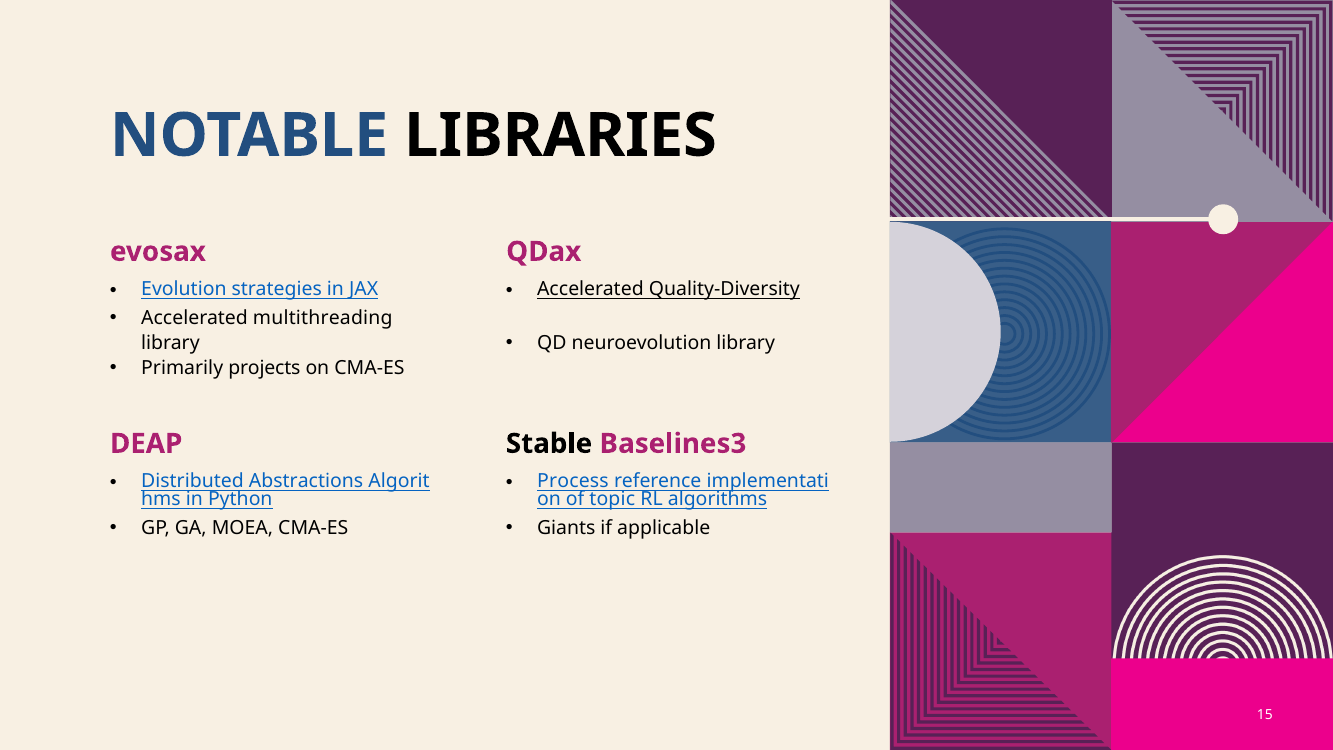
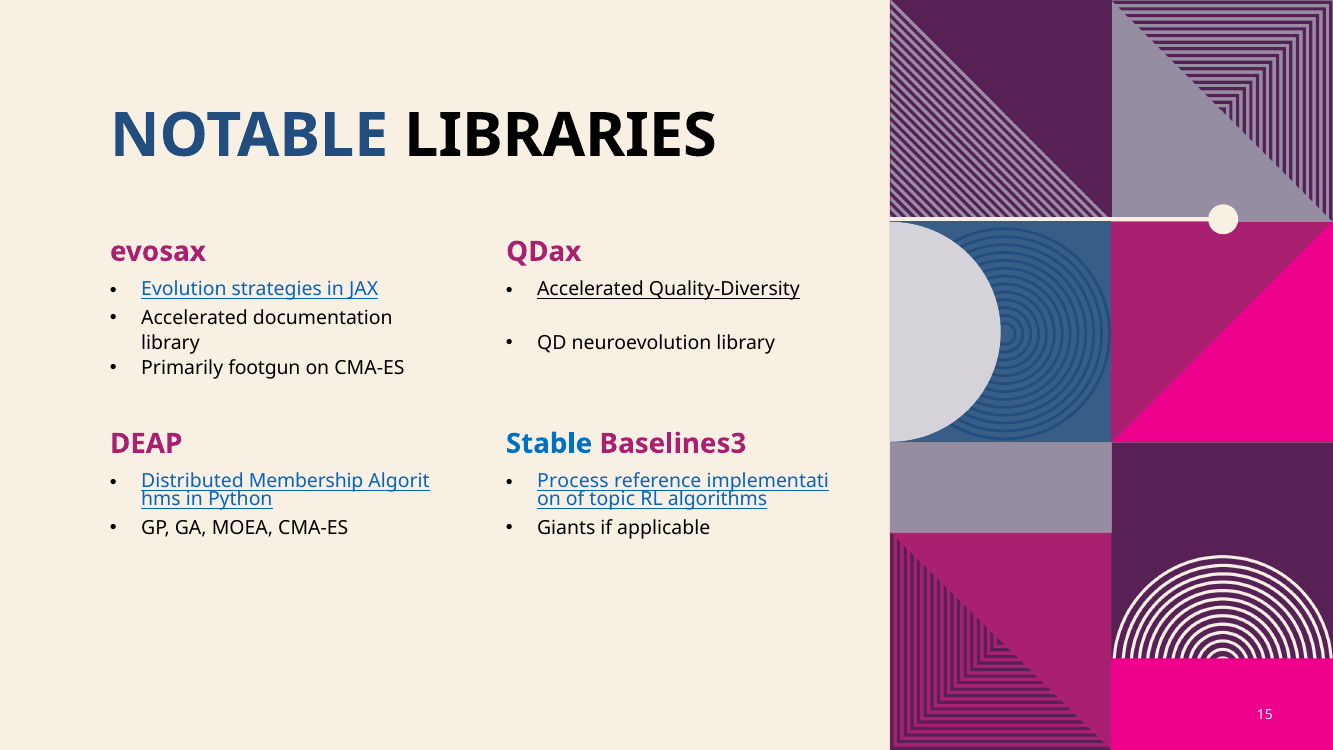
multithreading: multithreading -> documentation (323, 318)
projects: projects -> footgun (264, 368)
Stable colour: black -> blue (549, 444)
Abstractions: Abstractions -> Membership (306, 481)
